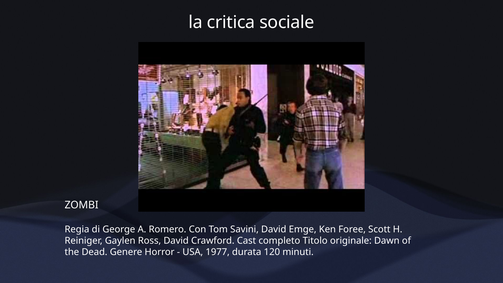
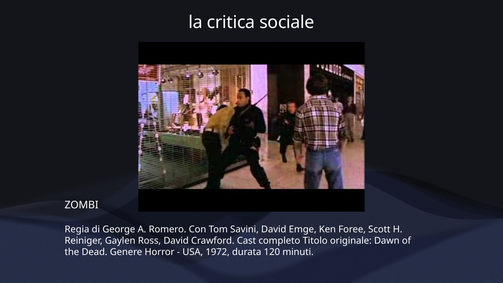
1977: 1977 -> 1972 (218, 252)
